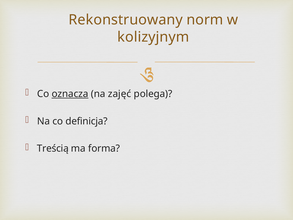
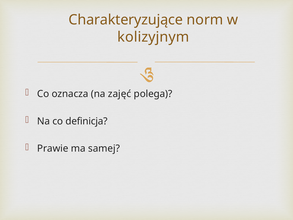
Rekonstruowany: Rekonstruowany -> Charakteryzujące (126, 20)
oznacza underline: present -> none (70, 94)
Treścią: Treścią -> Prawie (53, 148)
forma: forma -> samej (104, 148)
